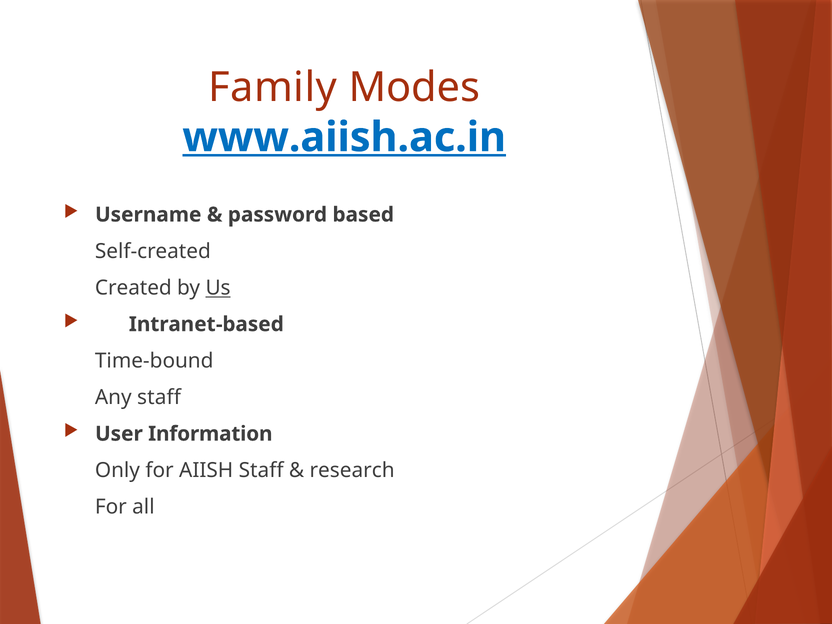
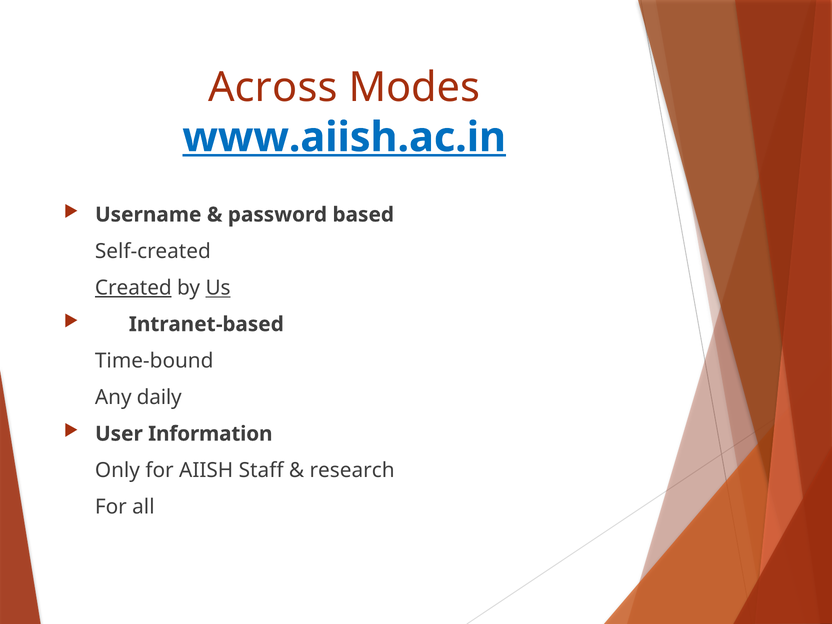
Family: Family -> Across (273, 87)
Created underline: none -> present (133, 288)
Any staff: staff -> daily (159, 397)
